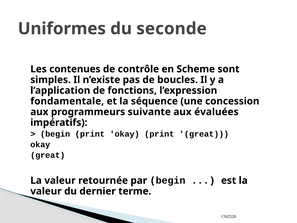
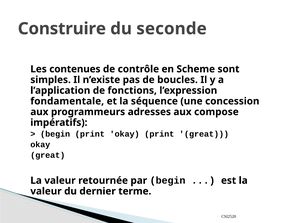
Uniformes: Uniformes -> Construire (62, 29)
suivante: suivante -> adresses (149, 112)
évaluées: évaluées -> compose (216, 112)
